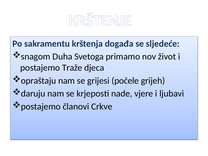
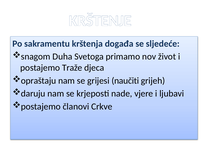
počele: počele -> naučiti (125, 81)
